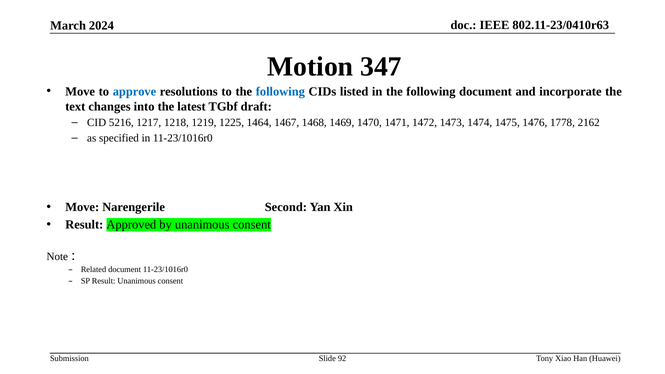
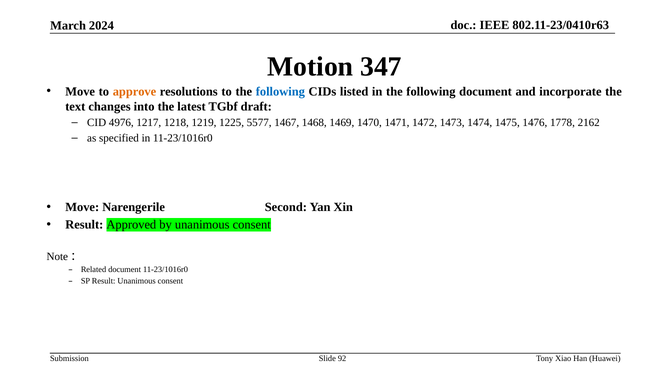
approve colour: blue -> orange (134, 91)
5216: 5216 -> 4976 (121, 123)
1464: 1464 -> 5577 (259, 123)
